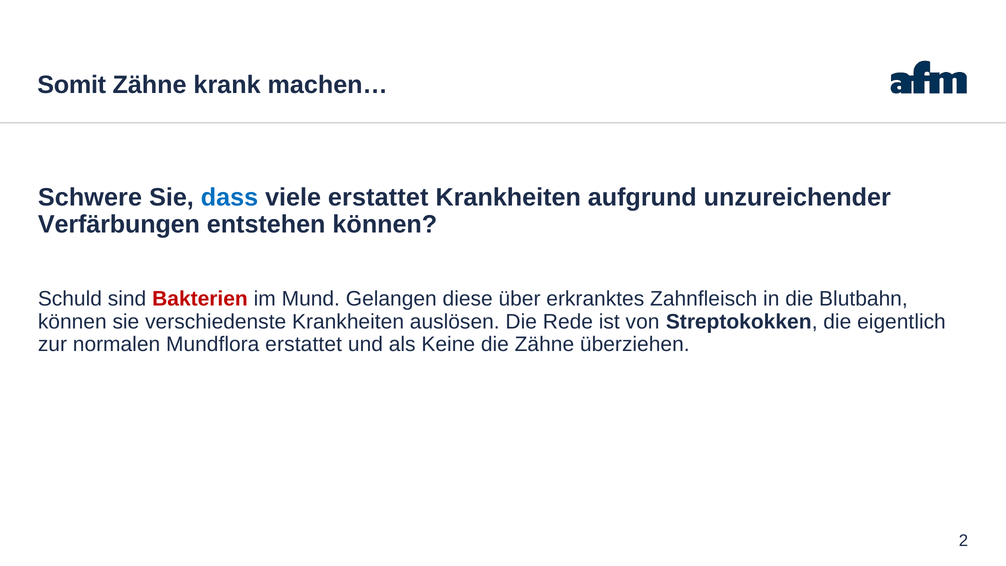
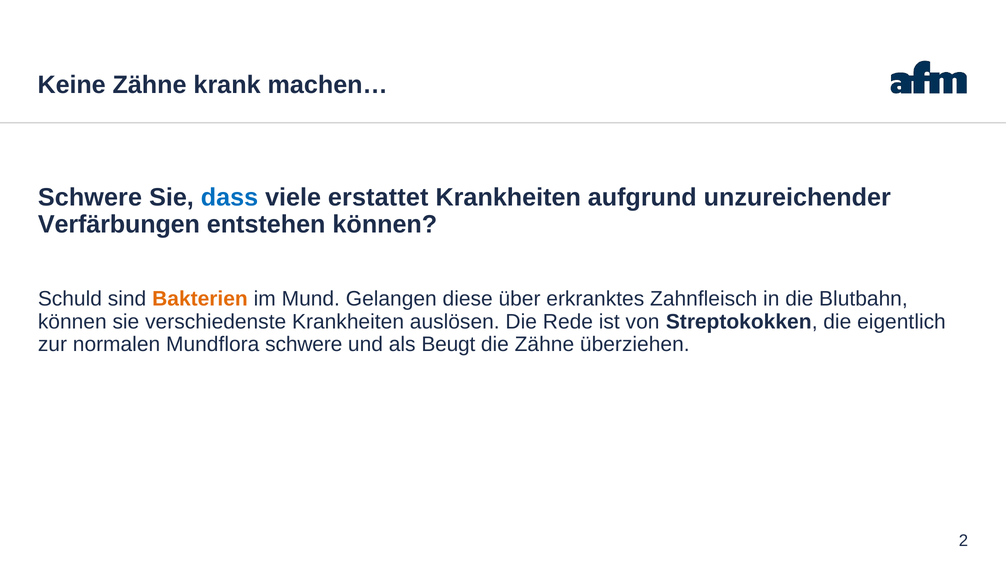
Somit: Somit -> Keine (72, 85)
Bakterien colour: red -> orange (200, 299)
Mundflora erstattet: erstattet -> schwere (304, 344)
Keine: Keine -> Beugt (448, 344)
